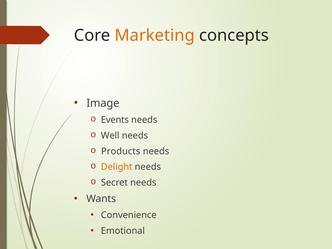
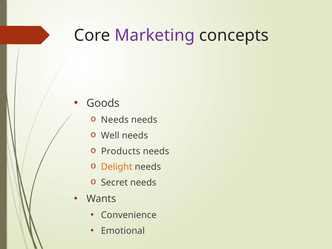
Marketing colour: orange -> purple (155, 35)
Image: Image -> Goods (103, 103)
Events: Events -> Needs (115, 120)
